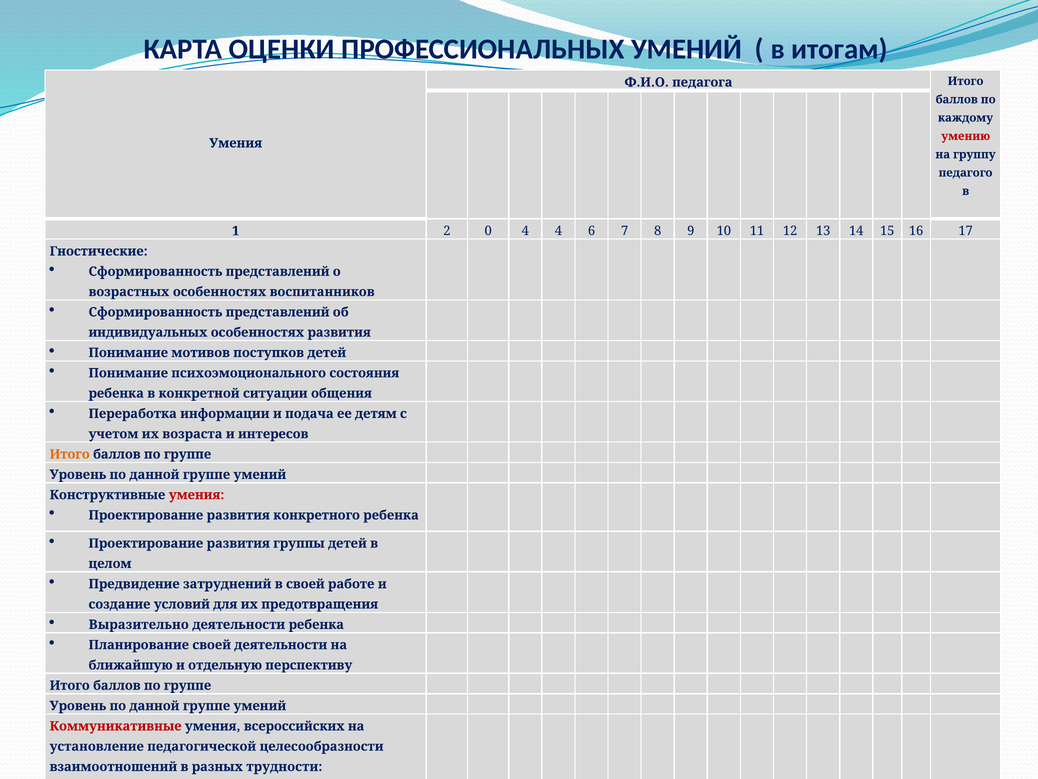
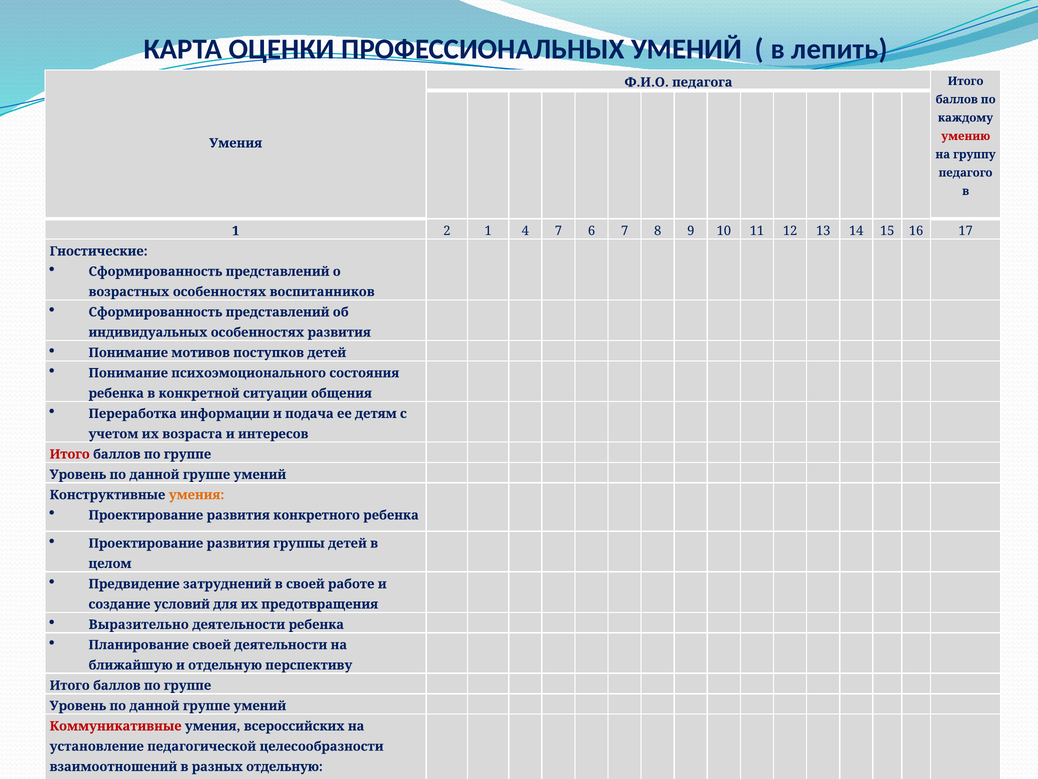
итогам: итогам -> лепить (839, 49)
2 0: 0 -> 1 (488, 231)
4 4: 4 -> 7 (558, 231)
Итого colour: orange -> red (70, 454)
умения colour: red -> orange (197, 495)
разных трудности: трудности -> отдельную (284, 766)
